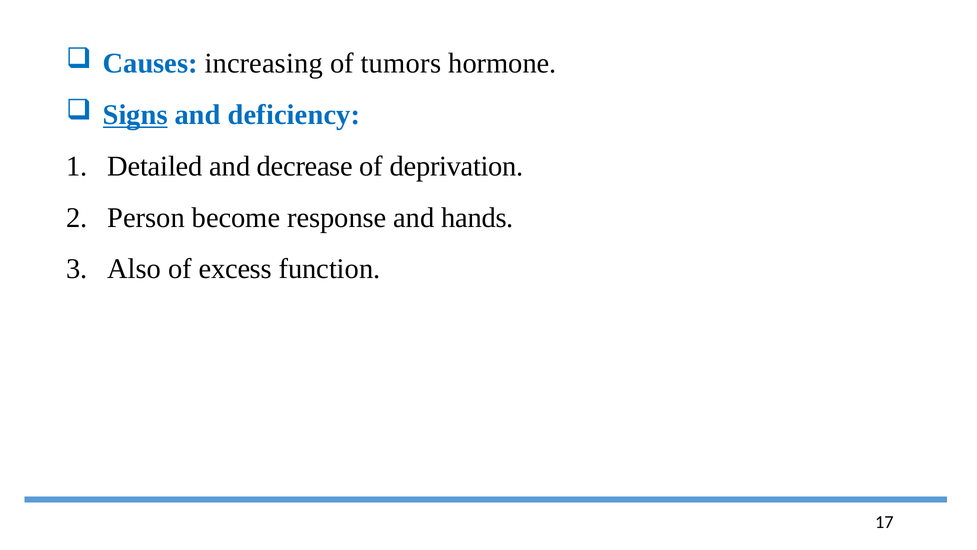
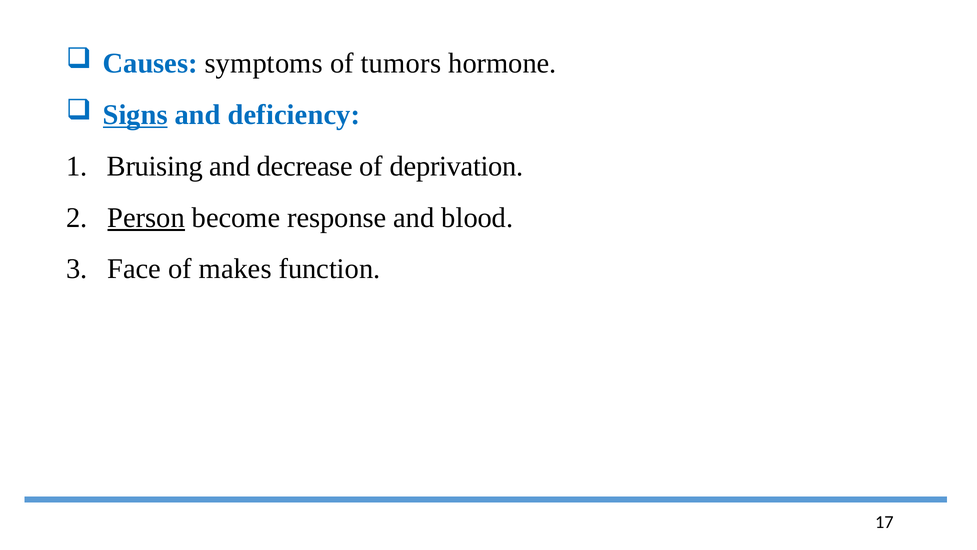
increasing: increasing -> symptoms (264, 63)
Detailed: Detailed -> Bruising (155, 166)
Person underline: none -> present (146, 217)
hands: hands -> blood (477, 217)
Also: Also -> Face (134, 269)
excess: excess -> makes (235, 269)
